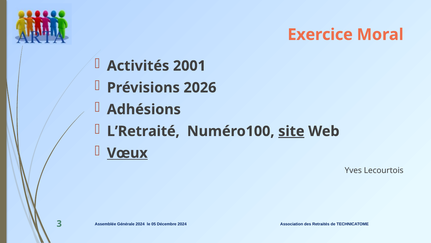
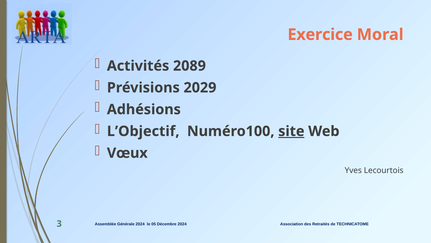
2001: 2001 -> 2089 (189, 66)
2026: 2026 -> 2029 (200, 87)
L’Retraité: L’Retraité -> L’Objectif (143, 131)
Vœux underline: present -> none (127, 153)
